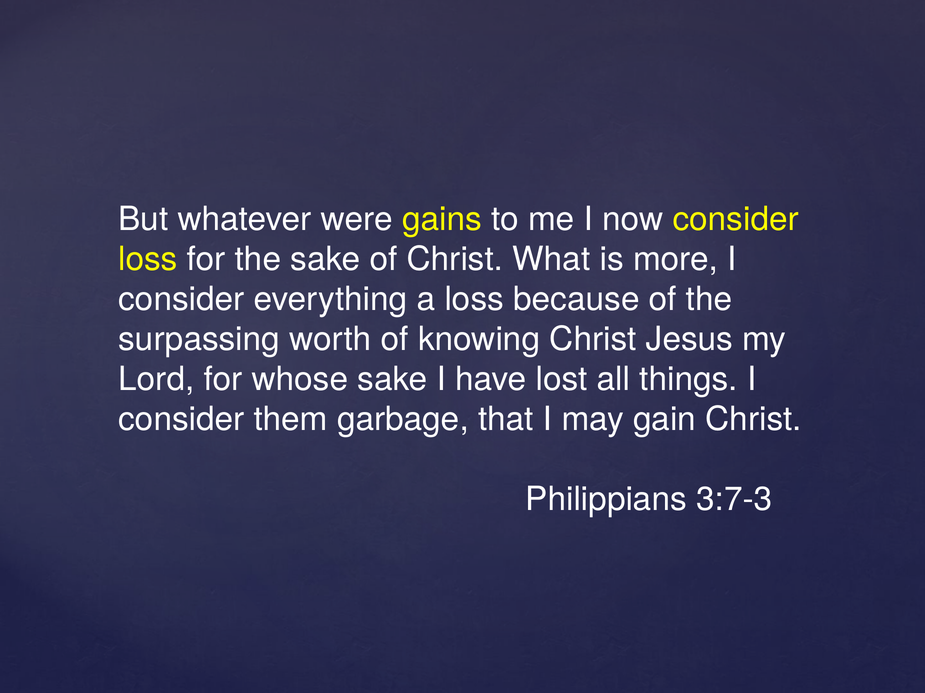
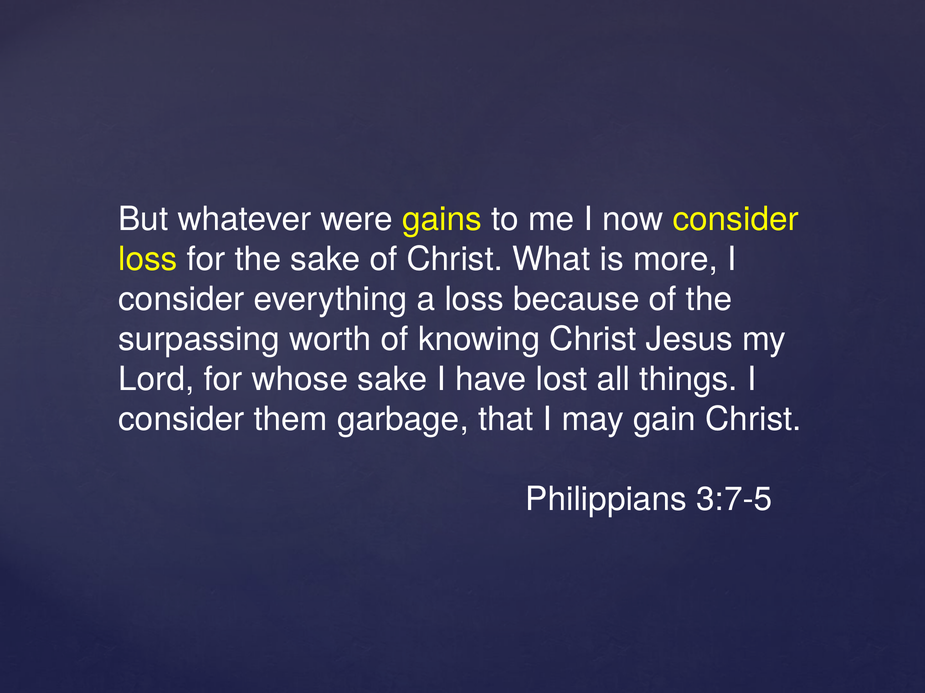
3:7-3: 3:7-3 -> 3:7-5 (734, 500)
